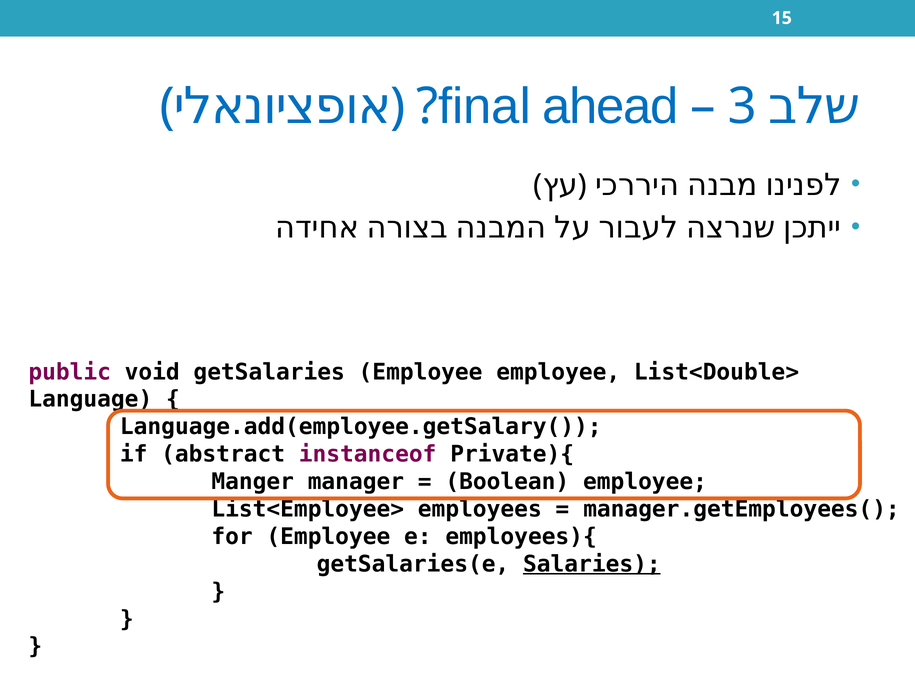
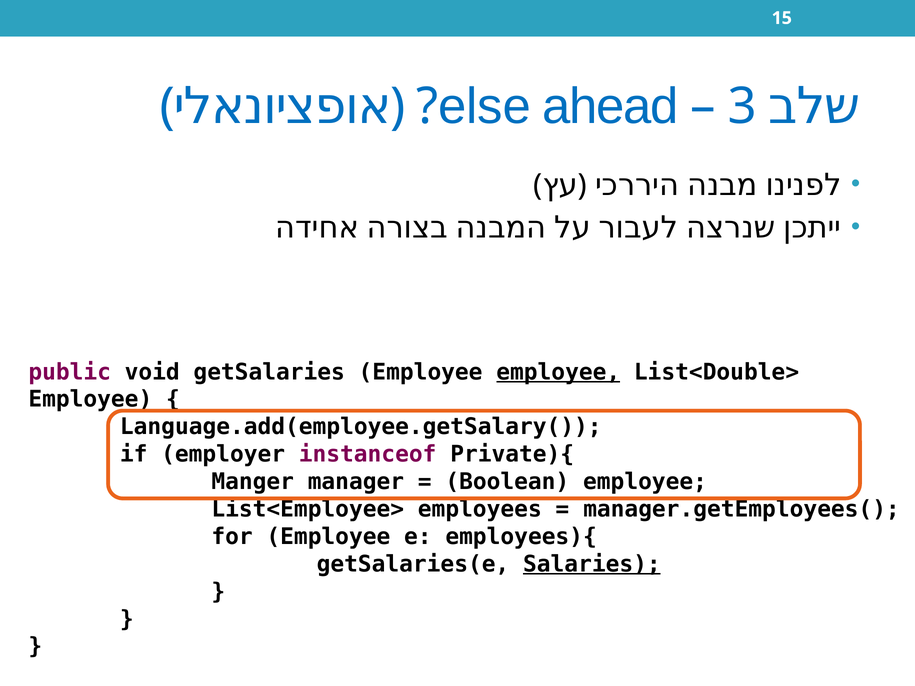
final: final -> else (485, 106)
employee underline: none -> present (558, 372)
Language: Language -> Employee (90, 400)
abstract: abstract -> employer (223, 454)
